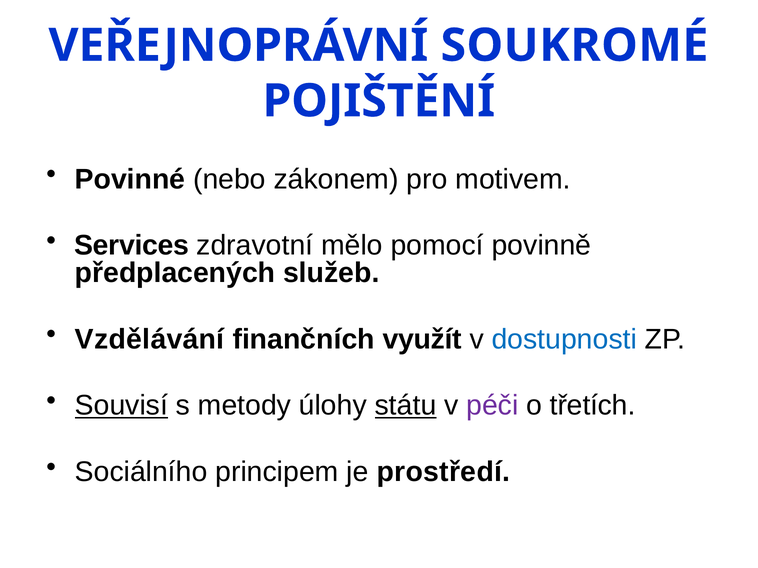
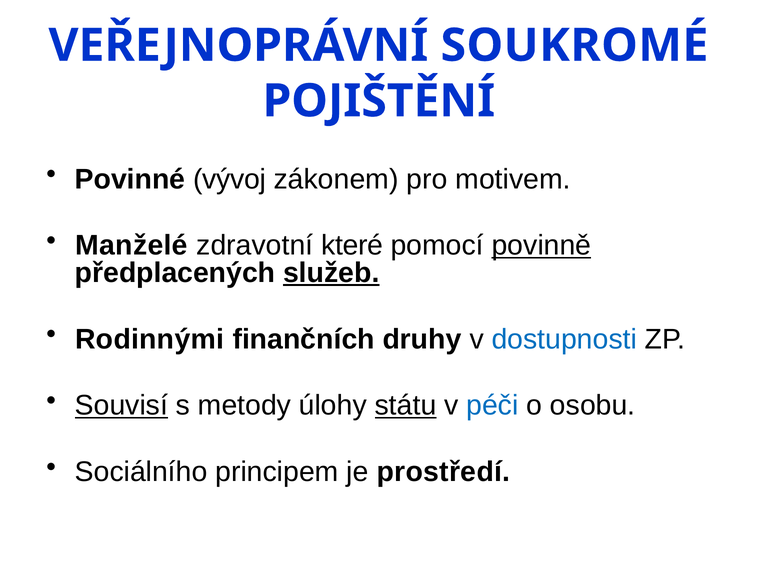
nebo: nebo -> vývoj (230, 179)
Services: Services -> Manželé (131, 246)
mělo: mělo -> které (352, 246)
povinně underline: none -> present (541, 246)
služeb underline: none -> present (331, 273)
Vzdělávání: Vzdělávání -> Rodinnými (150, 340)
využít: využít -> druhy (422, 340)
péči colour: purple -> blue (492, 406)
třetích: třetích -> osobu (593, 406)
